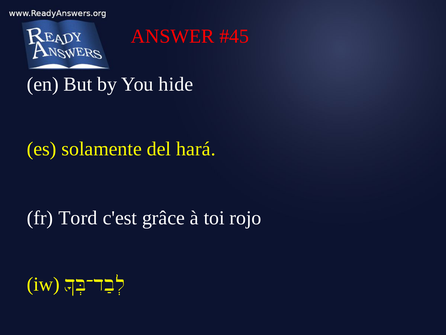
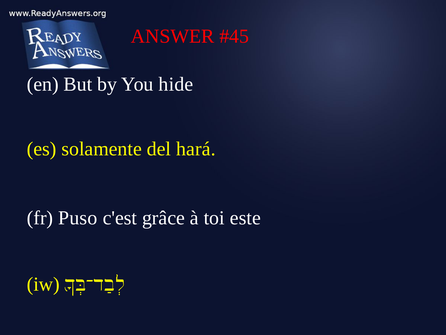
Tord: Tord -> Puso (78, 218)
rojo: rojo -> este (245, 218)
